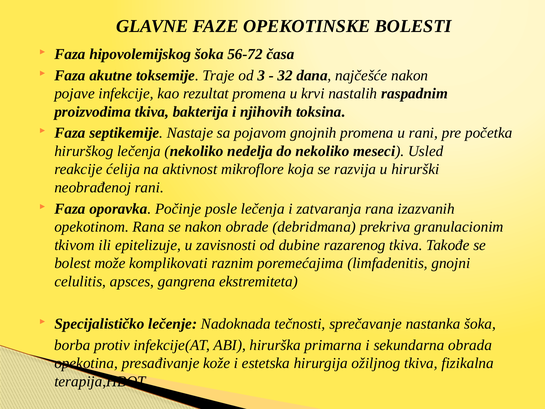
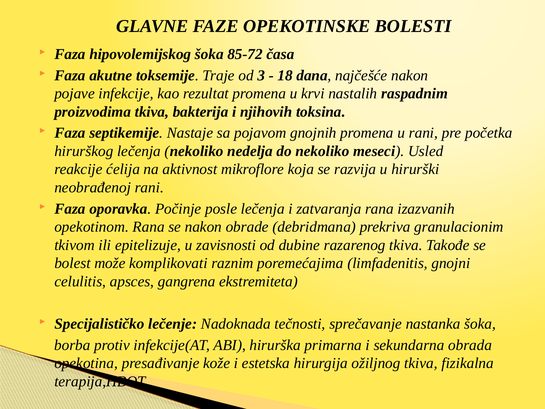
56-72: 56-72 -> 85-72 (245, 54)
32: 32 -> 18 (285, 75)
